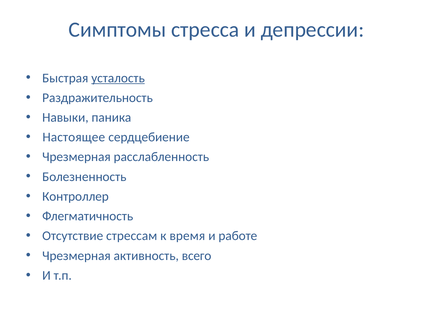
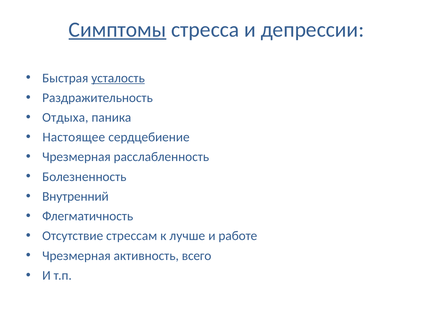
Симптомы underline: none -> present (117, 30)
Навыки: Навыки -> Отдыха (65, 117)
Контроллер: Контроллер -> Внутренний (75, 196)
время: время -> лучше (187, 236)
